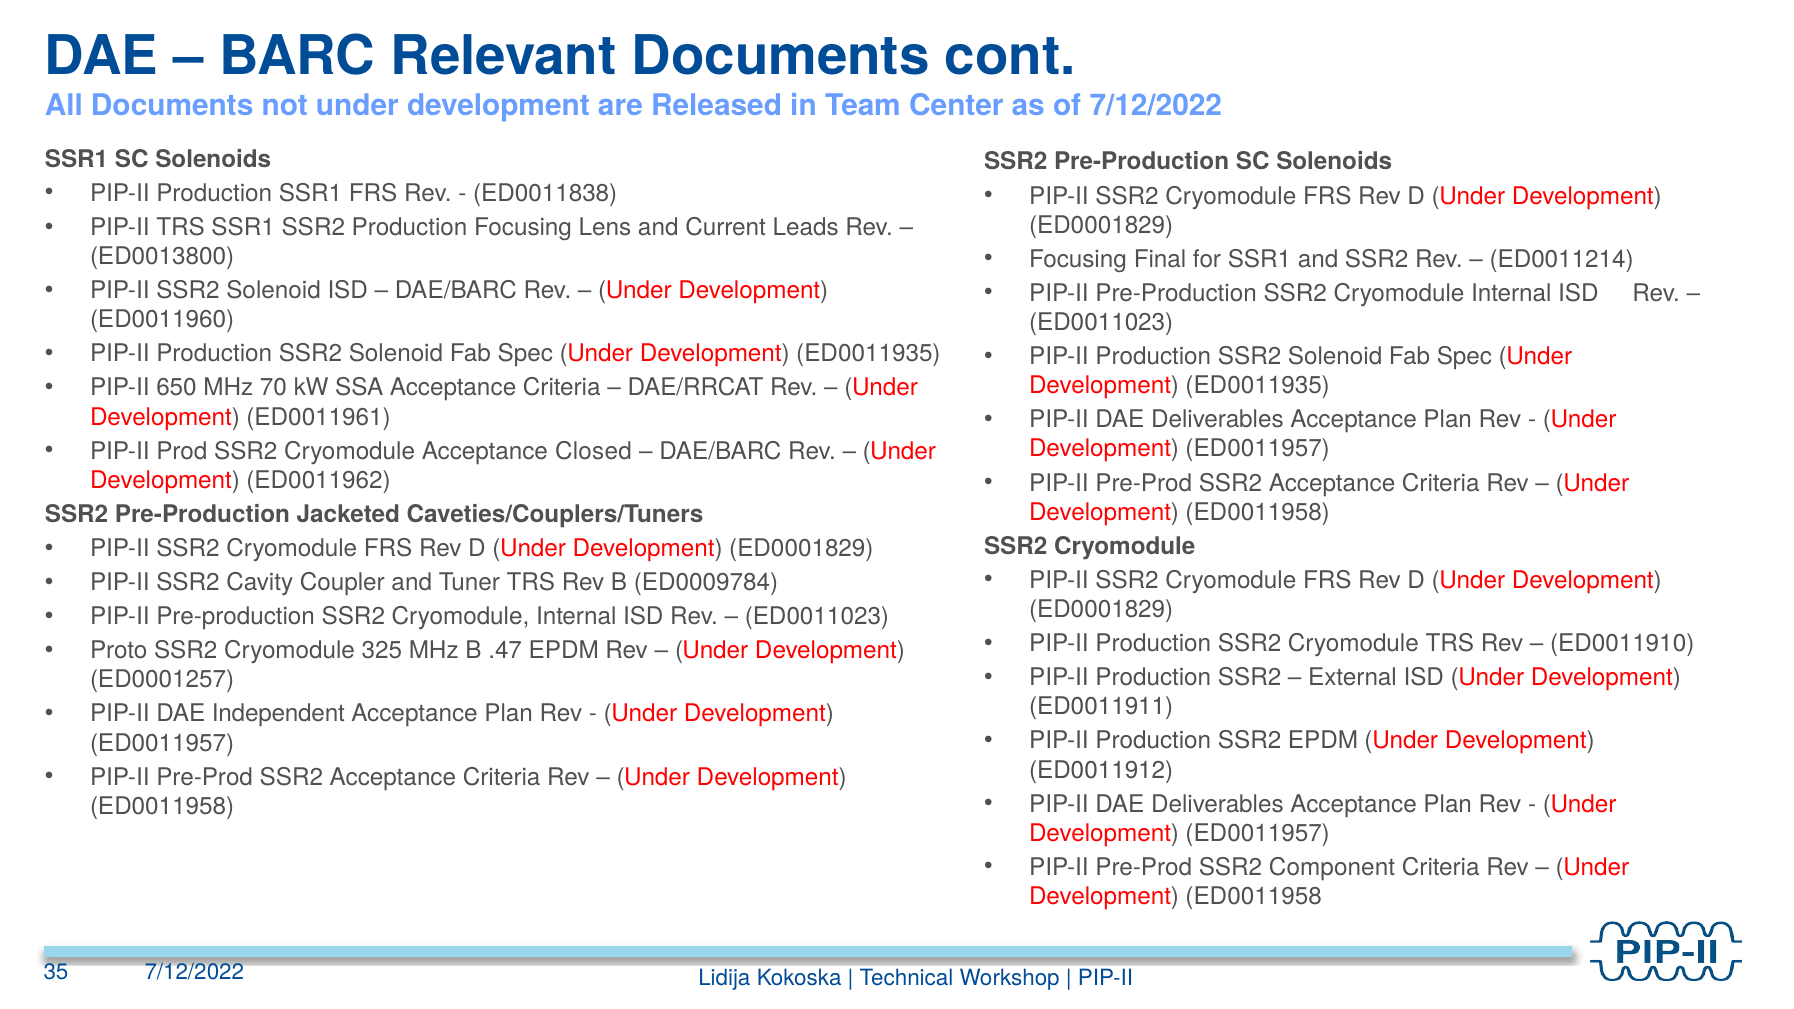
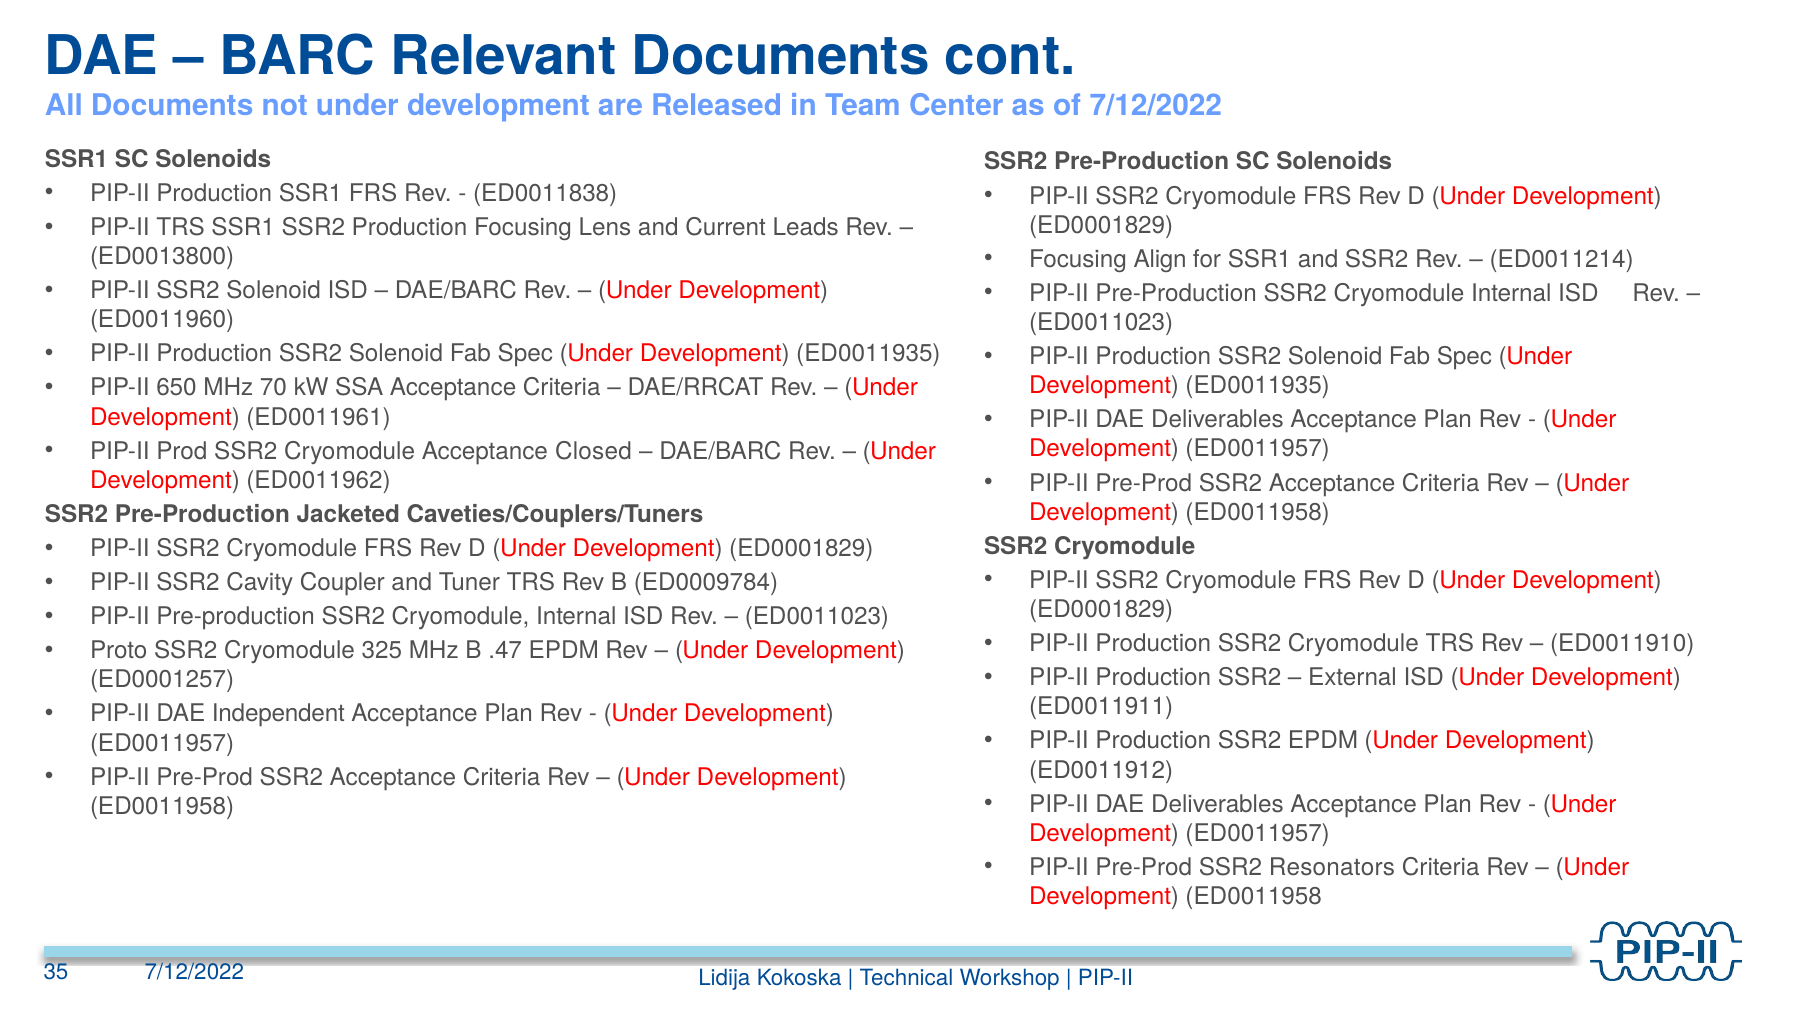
Final: Final -> Align (1160, 259)
Component: Component -> Resonators (1332, 867)
